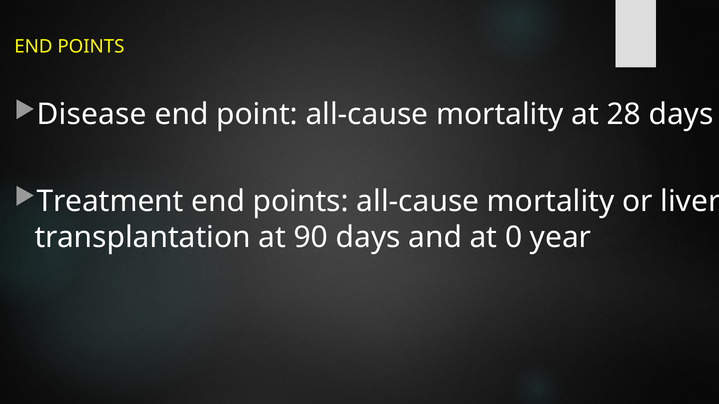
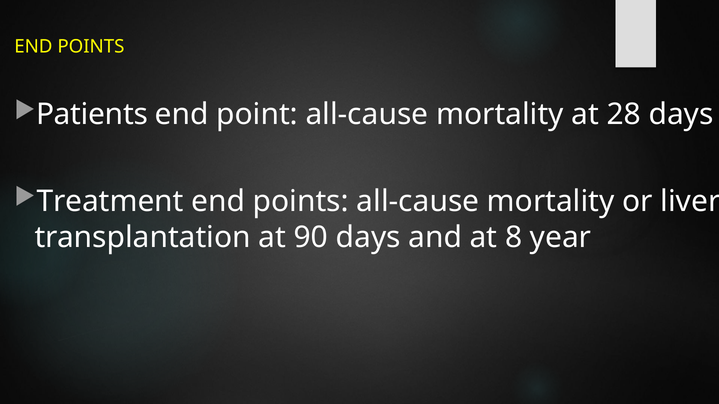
Disease: Disease -> Patients (92, 115)
0: 0 -> 8 (514, 237)
